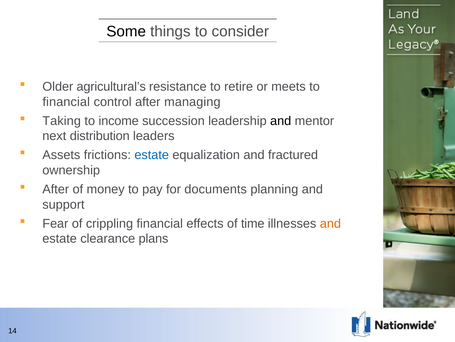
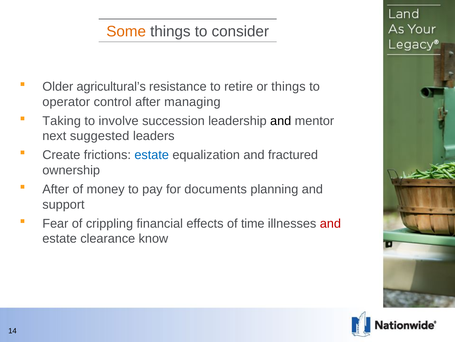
Some colour: black -> orange (126, 31)
or meets: meets -> things (288, 87)
financial: financial -> operator (66, 102)
income: income -> involve (119, 121)
distribution: distribution -> suggested (100, 136)
Assets: Assets -> Create (61, 155)
and colour: orange -> red (330, 223)
plans: plans -> know (153, 238)
